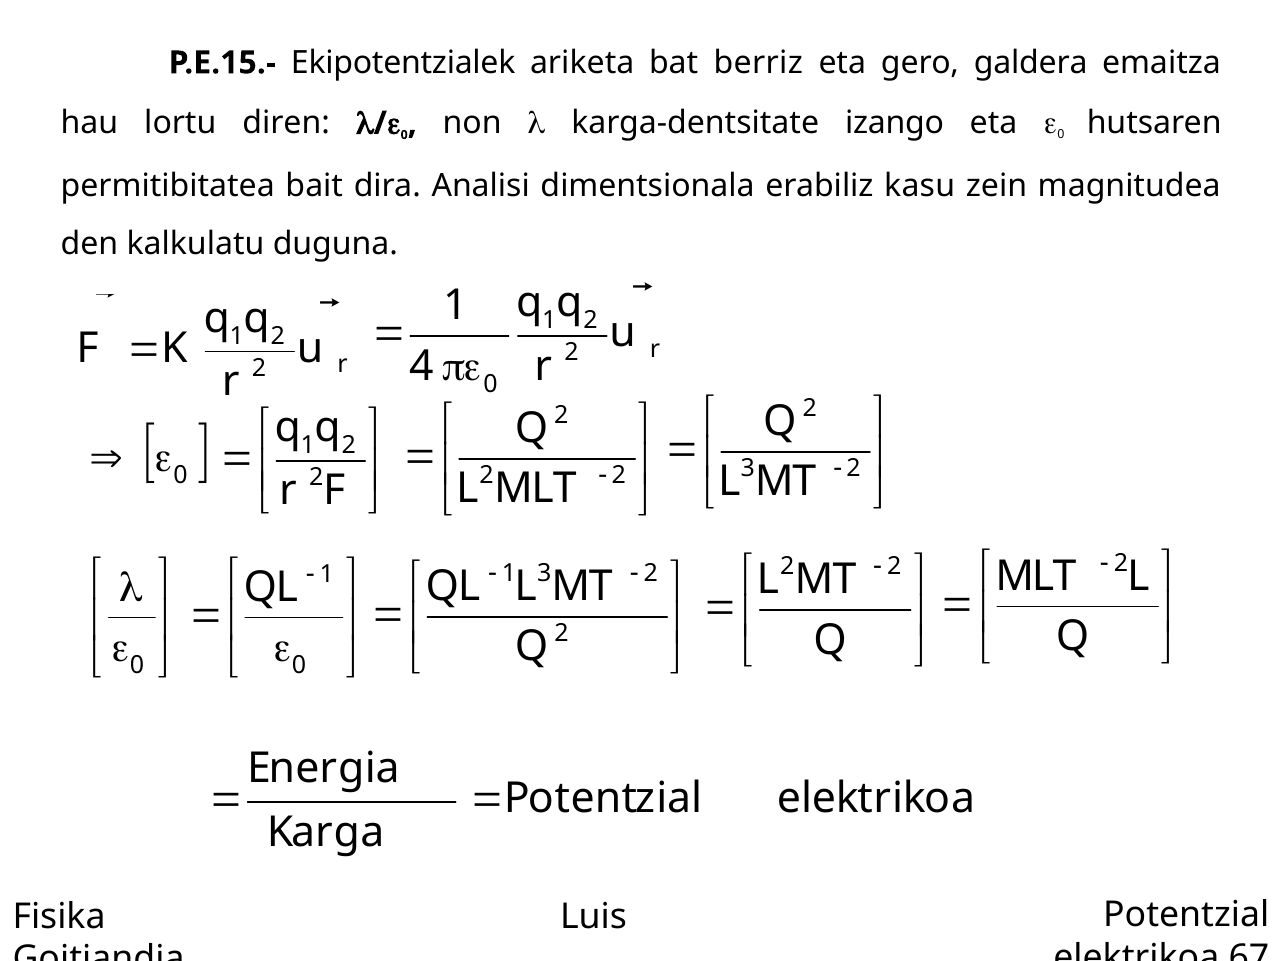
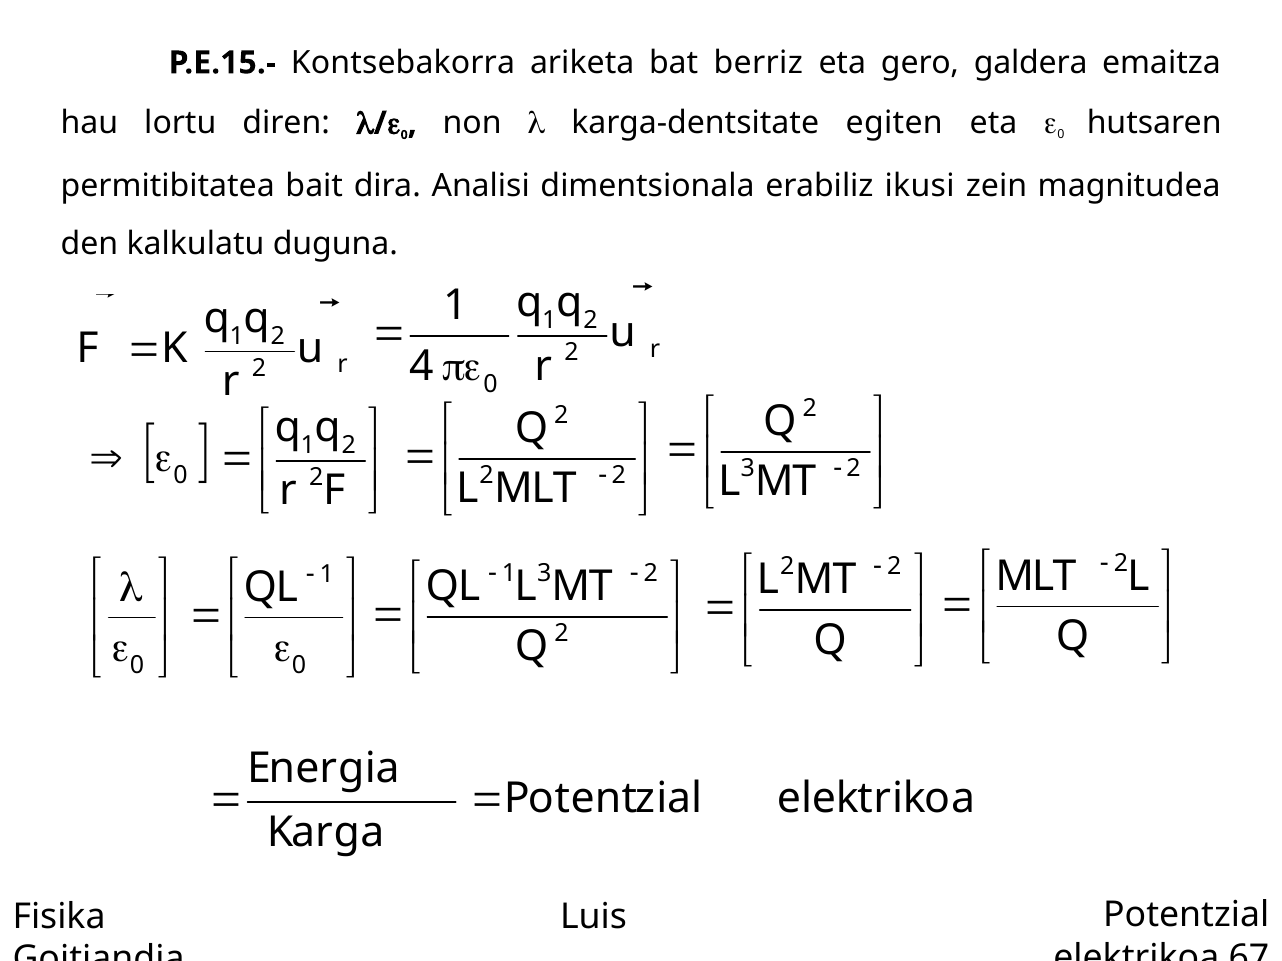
Ekipotentzialek: Ekipotentzialek -> Kontsebakorra (403, 63)
izango: izango -> egiten (894, 123)
kasu: kasu -> ikusi (920, 186)
